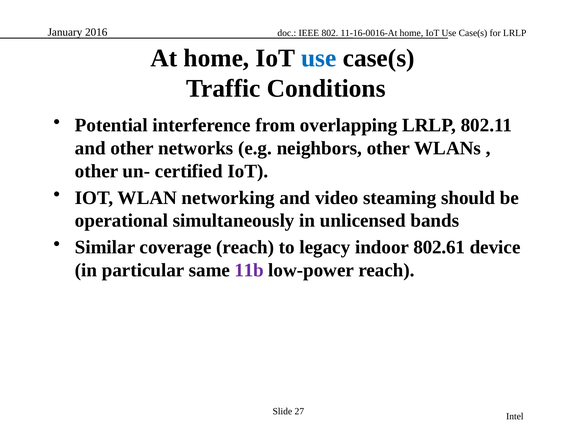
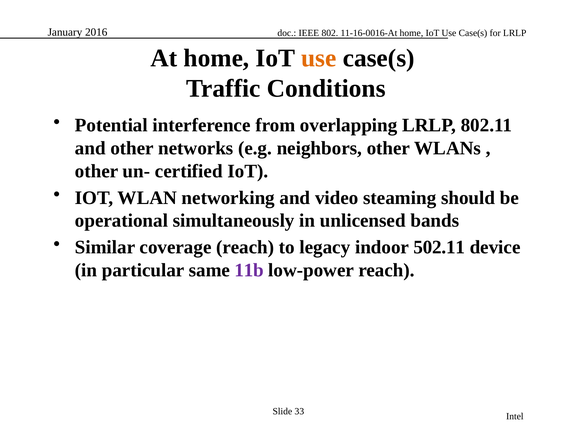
use colour: blue -> orange (319, 58)
802.61: 802.61 -> 502.11 (439, 247)
27: 27 -> 33 (299, 411)
